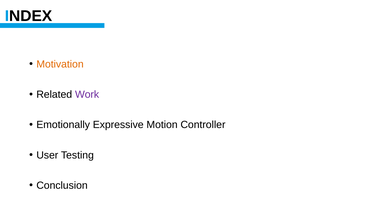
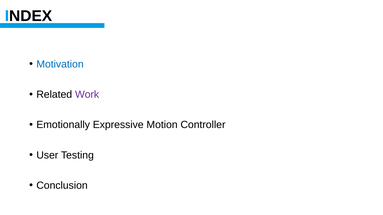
Motivation colour: orange -> blue (60, 64)
